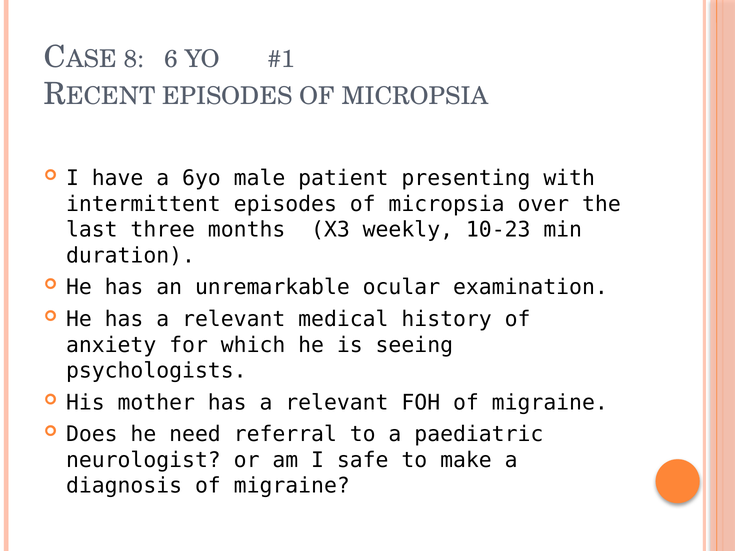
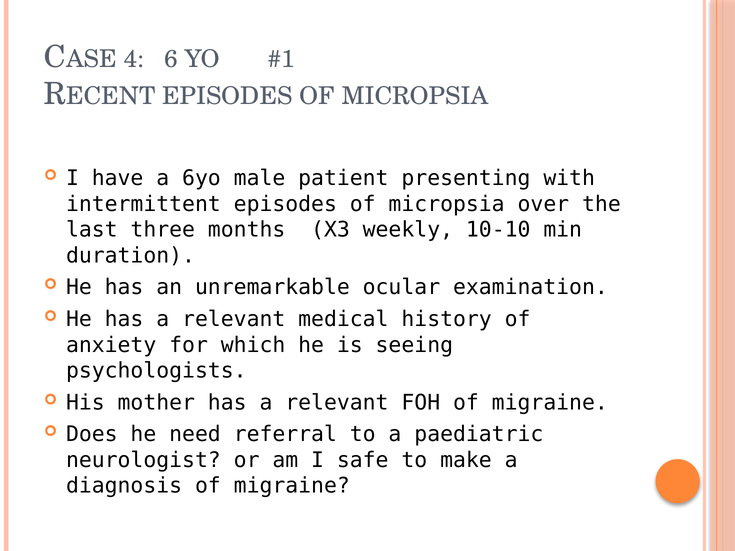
8: 8 -> 4 (134, 59)
10-23: 10-23 -> 10-10 (498, 230)
